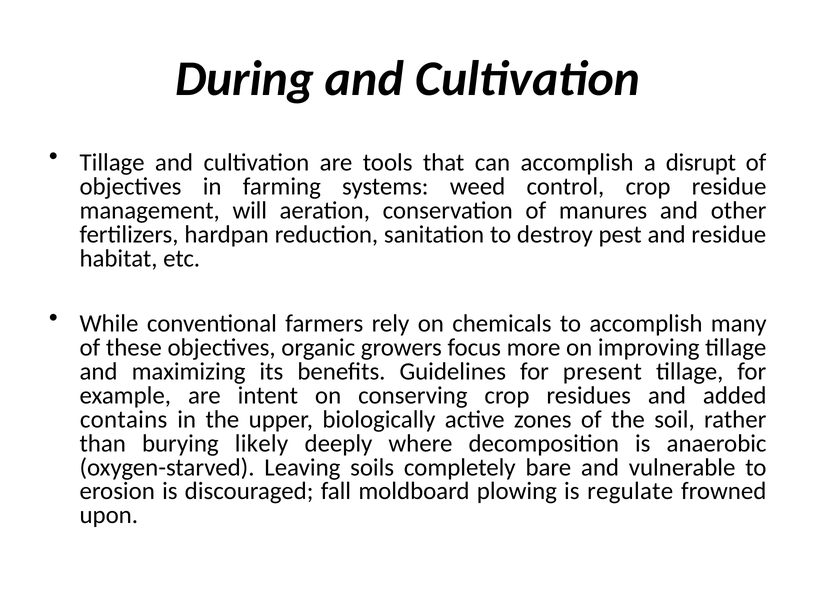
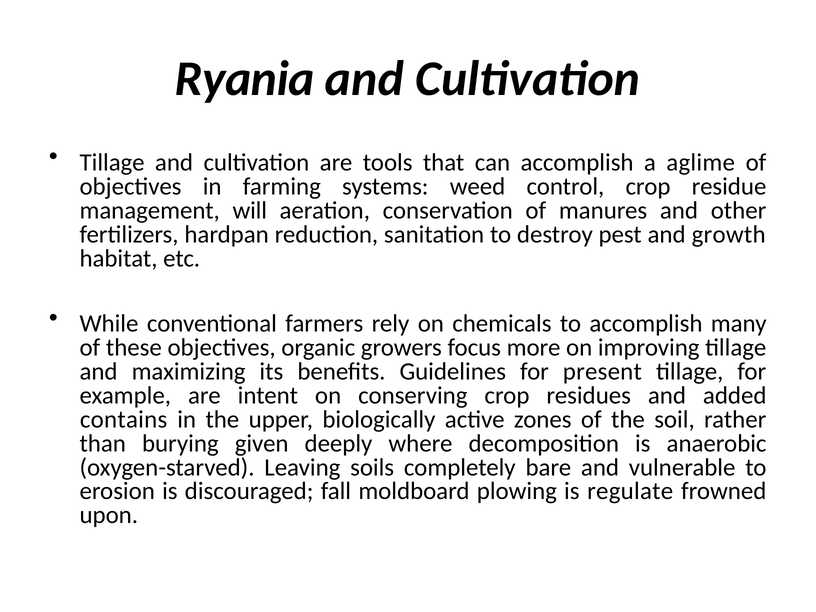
During: During -> Ryania (245, 79)
disrupt: disrupt -> aglime (701, 163)
and residue: residue -> growth (729, 234)
likely: likely -> given (262, 443)
